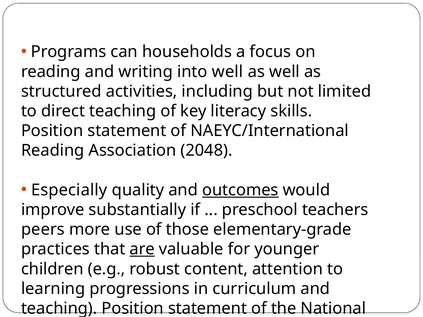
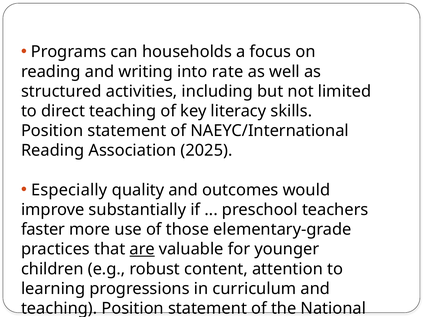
into well: well -> rate (228, 72)
2048: 2048 -> 2025 (206, 151)
outcomes underline: present -> none (240, 190)
peers: peers -> faster (43, 230)
